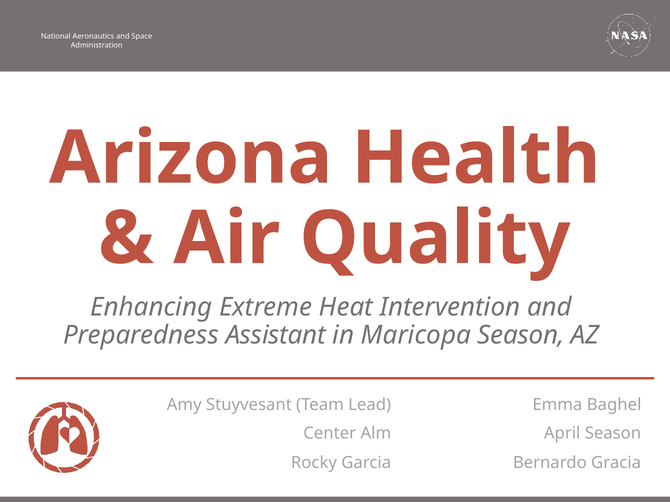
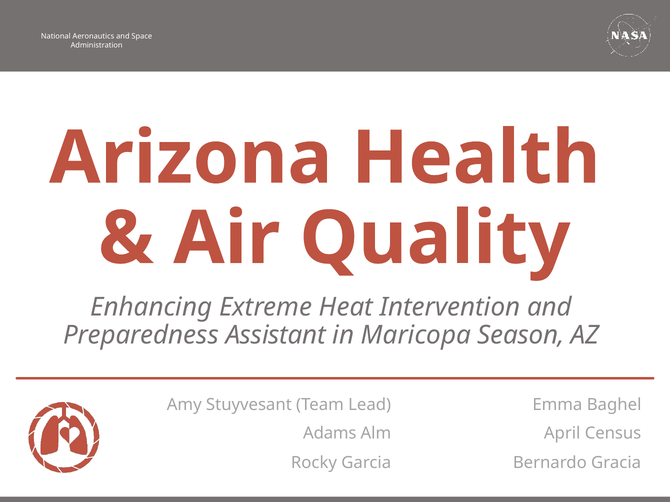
Center: Center -> Adams (330, 434)
April Season: Season -> Census (613, 434)
